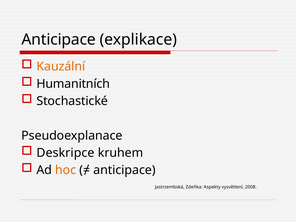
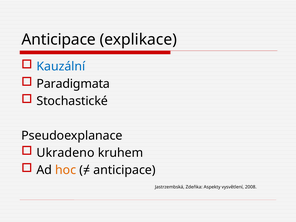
Kauzální colour: orange -> blue (61, 66)
Humanitních: Humanitních -> Paradigmata (73, 84)
Deskripce: Deskripce -> Ukradeno (66, 153)
